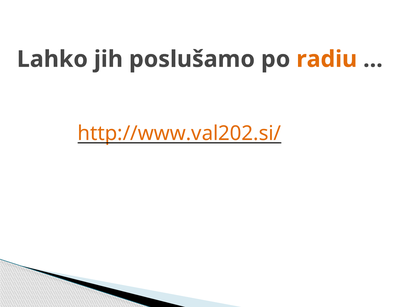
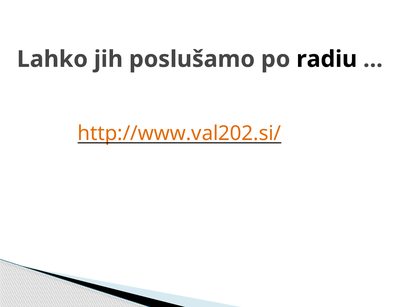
radiu colour: orange -> black (327, 59)
